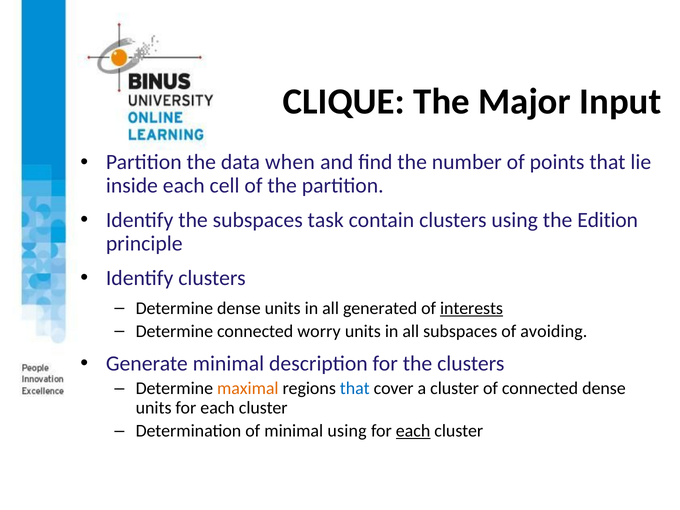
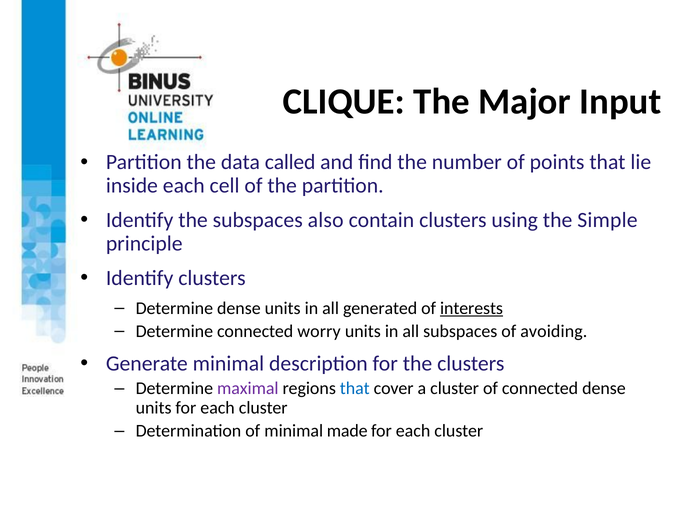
when: when -> called (290, 162)
task: task -> also (326, 220)
Edition: Edition -> Simple (607, 220)
maximal colour: orange -> purple (248, 389)
minimal using: using -> made (347, 431)
each underline: present -> none (413, 431)
